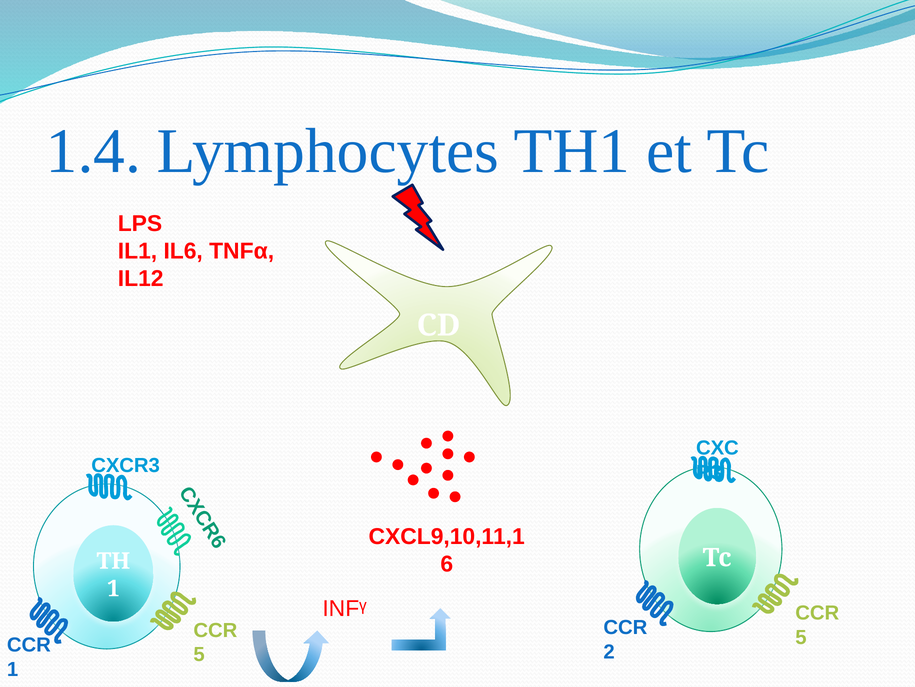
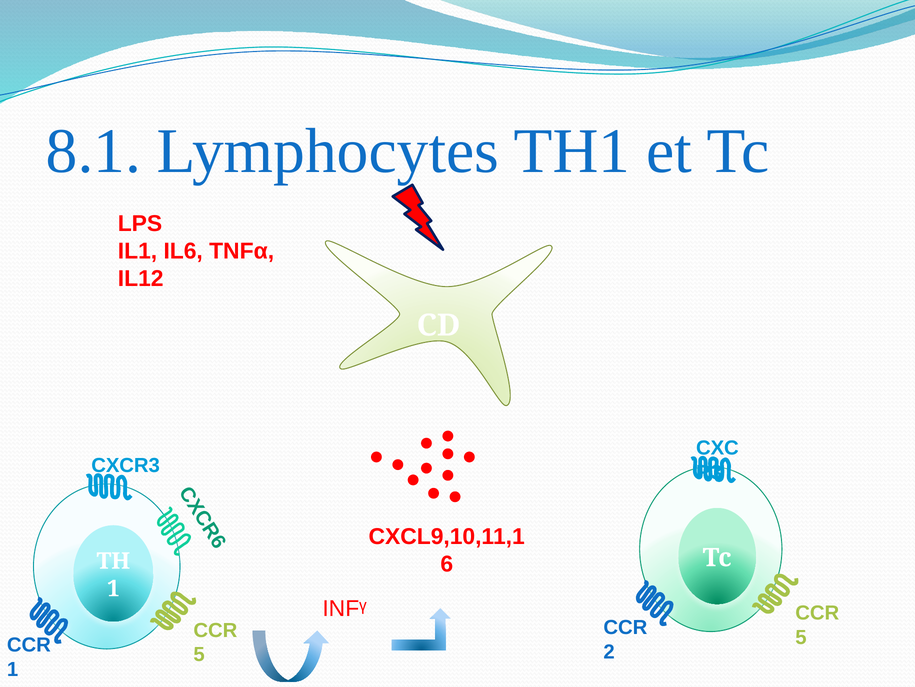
1.4: 1.4 -> 8.1 (93, 151)
